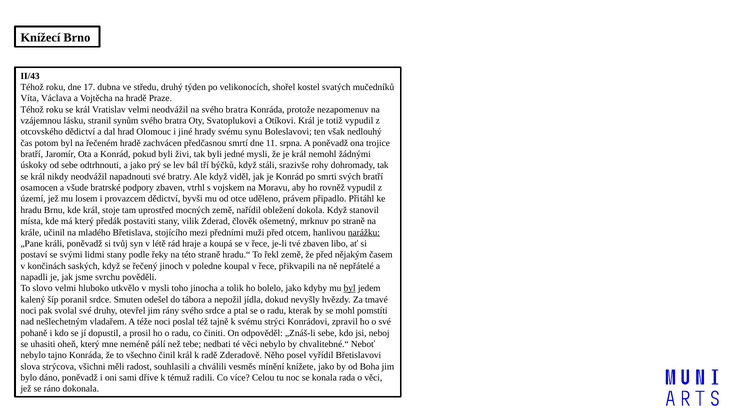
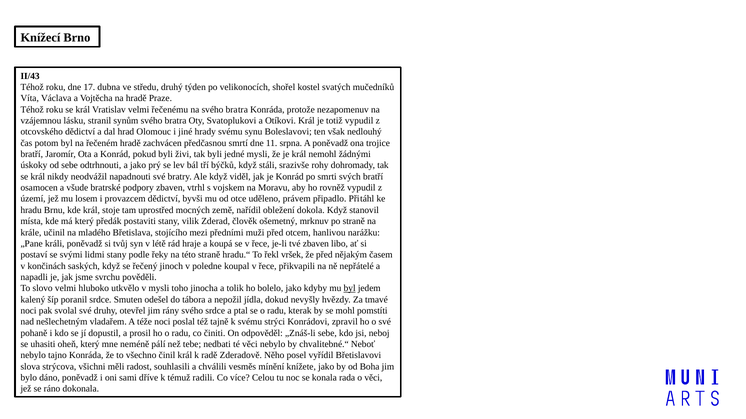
velmi neodvážil: neodvážil -> řečenému (170, 110)
narážku underline: present -> none (364, 233)
řekl země: země -> vršek (292, 255)
